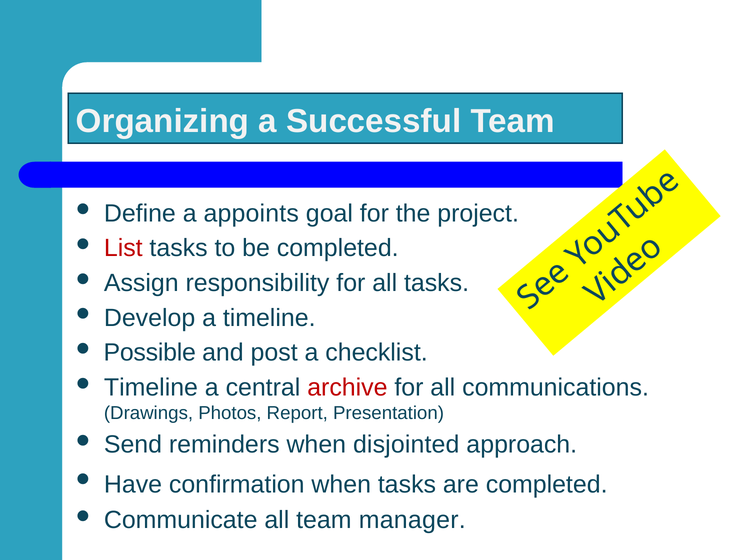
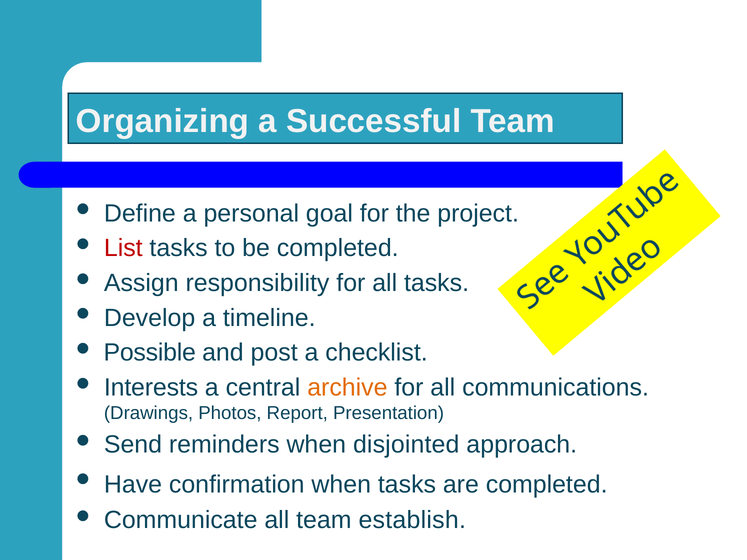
appoints: appoints -> personal (251, 213)
Timeline: Timeline -> Interests (151, 388)
archive colour: red -> orange (347, 388)
manager: manager -> establish (412, 520)
